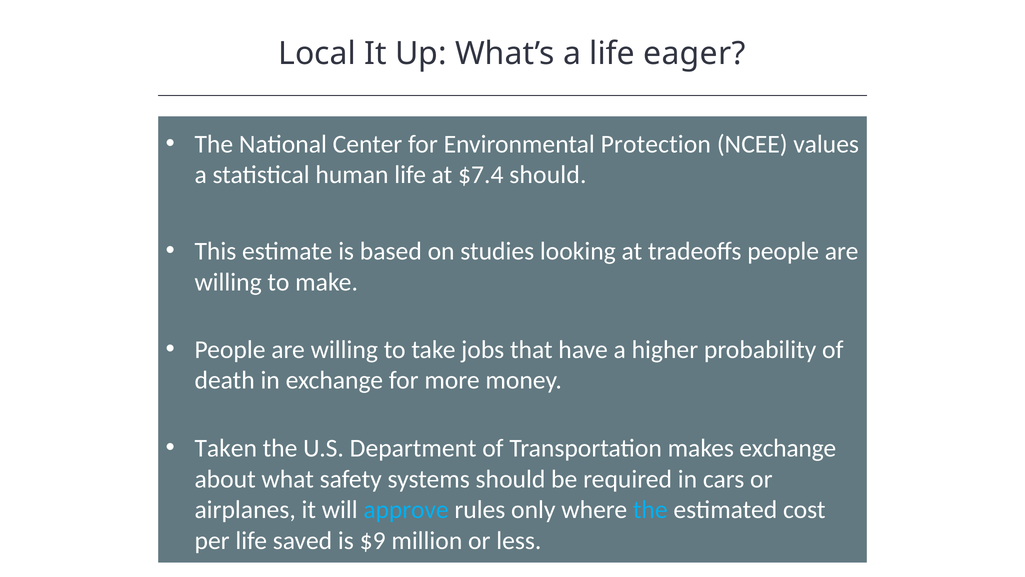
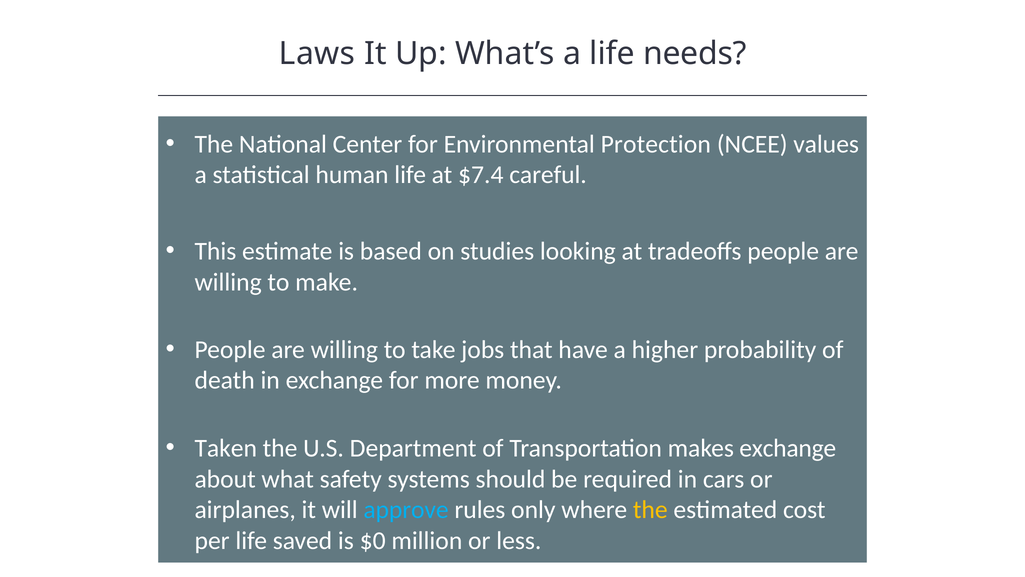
Local: Local -> Laws (317, 54)
eager: eager -> needs (695, 54)
$7.4 should: should -> careful (548, 175)
the colour: light blue -> yellow (650, 510)
$9: $9 -> $0 (373, 540)
